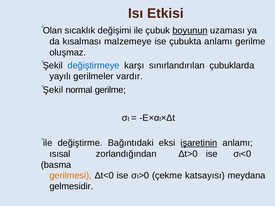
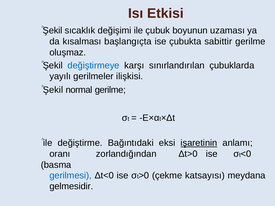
Olan: Olan -> Şekil (53, 31)
boyunun underline: present -> none (190, 31)
malzemeye: malzemeye -> başlangıçta (128, 42)
çubukta anlamı: anlamı -> sabittir (218, 42)
vardır: vardır -> ilişkisi (130, 76)
ısısal: ısısal -> oranı (60, 154)
gerilmesi colour: orange -> blue (71, 176)
